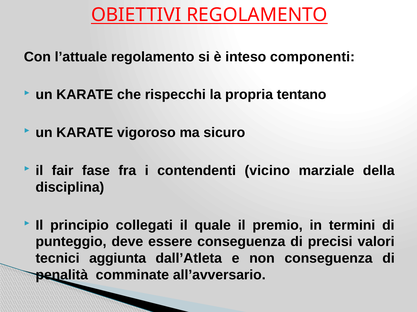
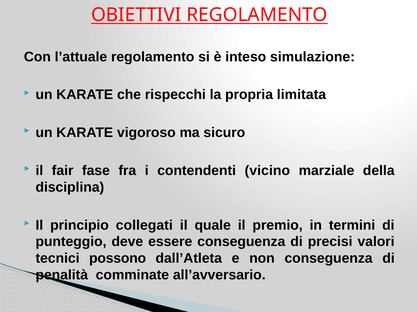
componenti: componenti -> simulazione (312, 57)
tentano: tentano -> limitata (301, 95)
aggiunta: aggiunta -> possono (118, 259)
